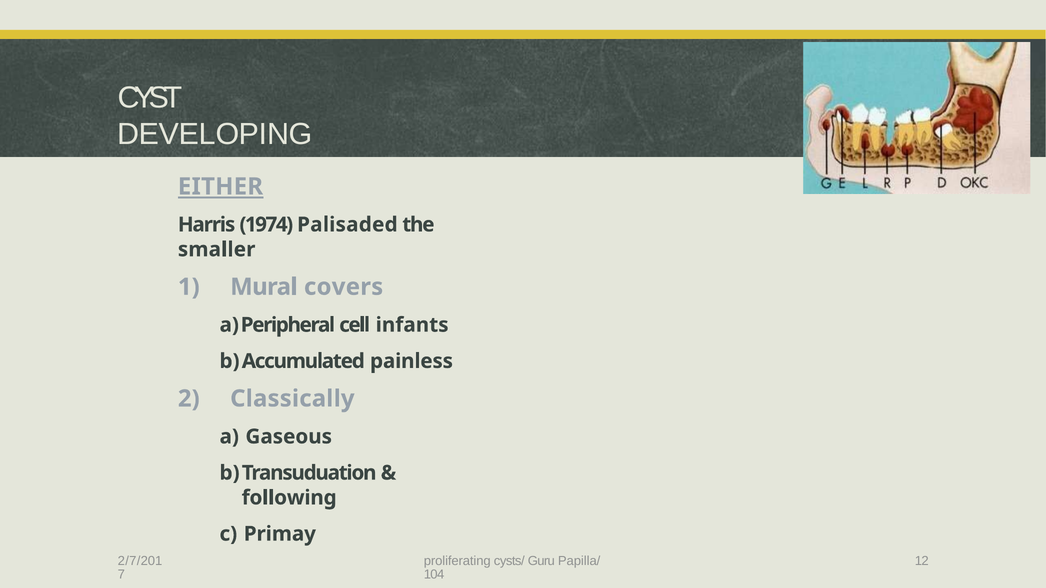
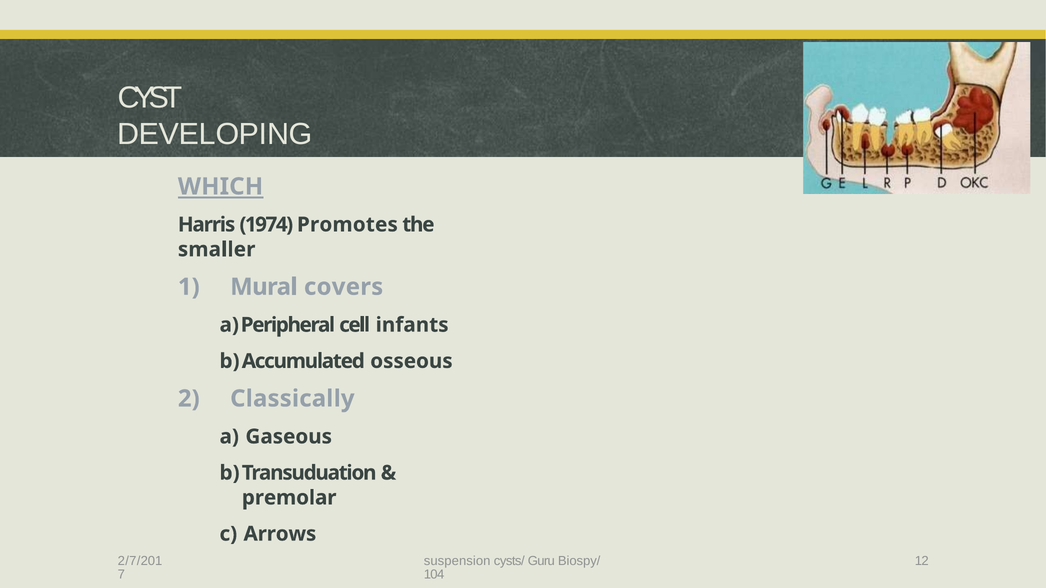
EITHER: EITHER -> WHICH (220, 187)
Palisaded: Palisaded -> Promotes (347, 225)
painless: painless -> osseous (411, 361)
following: following -> premolar (289, 498)
Primay: Primay -> Arrows (280, 534)
proliferating: proliferating -> suspension (457, 561)
Papilla/: Papilla/ -> Biospy/ (579, 561)
